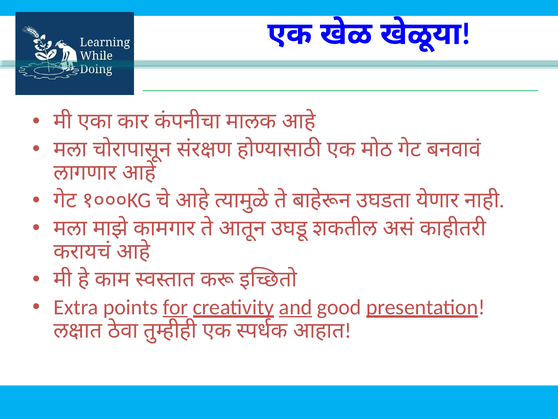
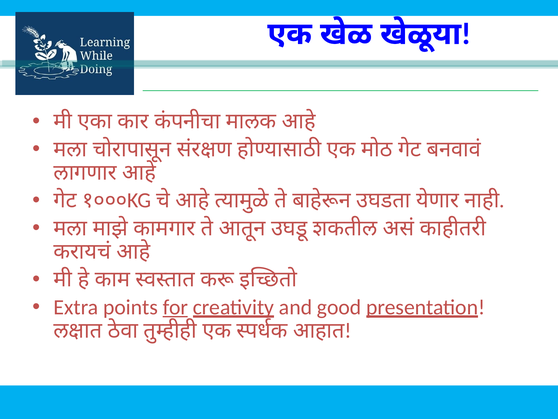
and underline: present -> none (296, 307)
